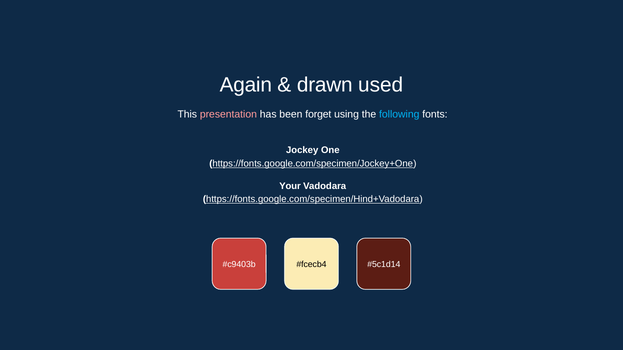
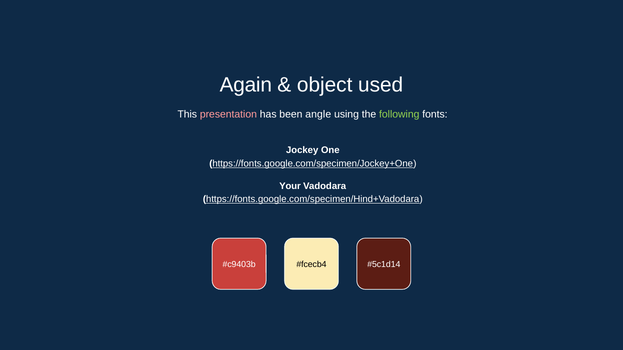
drawn: drawn -> object (325, 85)
forget: forget -> angle (318, 114)
following colour: light blue -> light green (399, 114)
